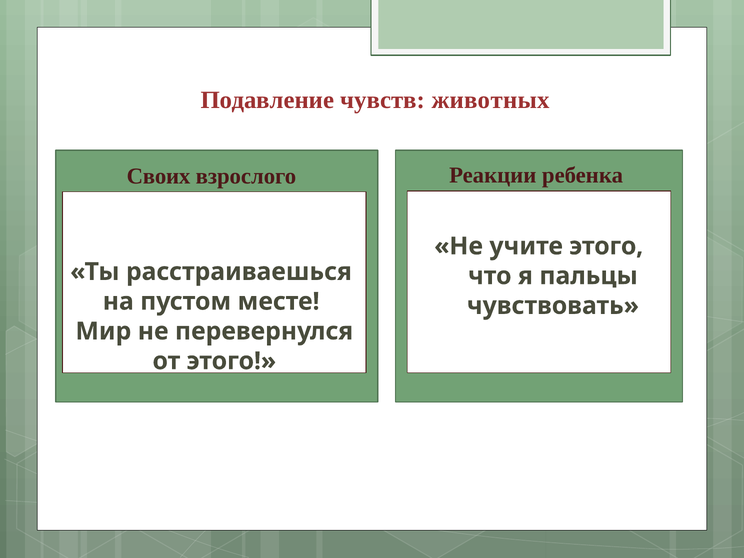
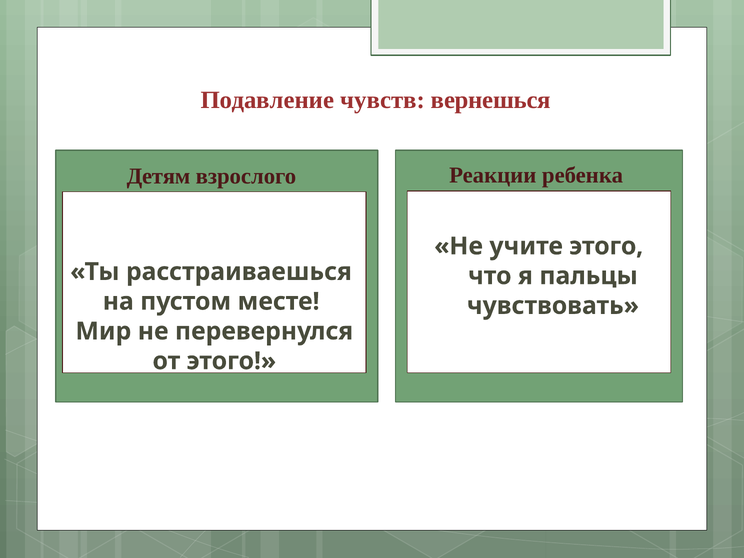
животных: животных -> вернешься (491, 100)
Своих: Своих -> Детям (158, 176)
